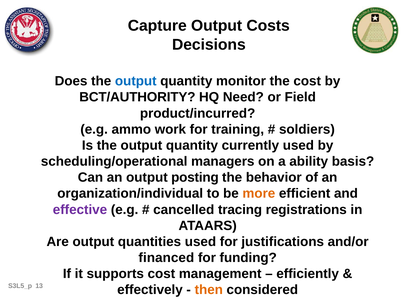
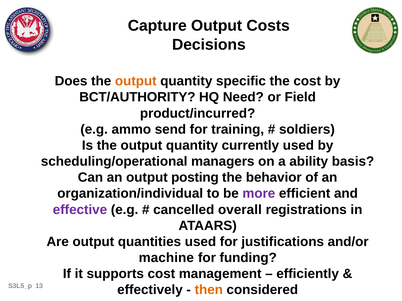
output colour: blue -> orange (136, 81)
monitor: monitor -> specific (241, 81)
work: work -> send (170, 130)
more colour: orange -> purple (259, 194)
tracing: tracing -> overall (240, 210)
financed: financed -> machine (166, 258)
